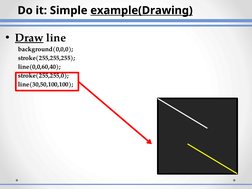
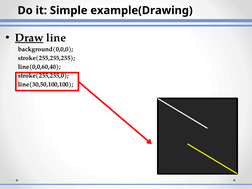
example(Drawing underline: present -> none (142, 10)
